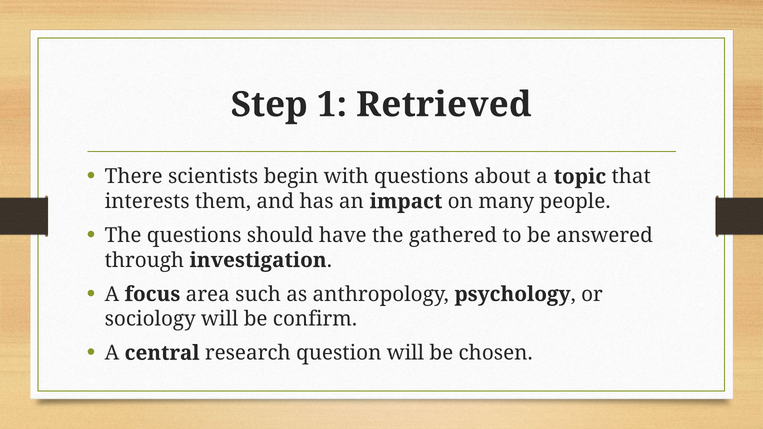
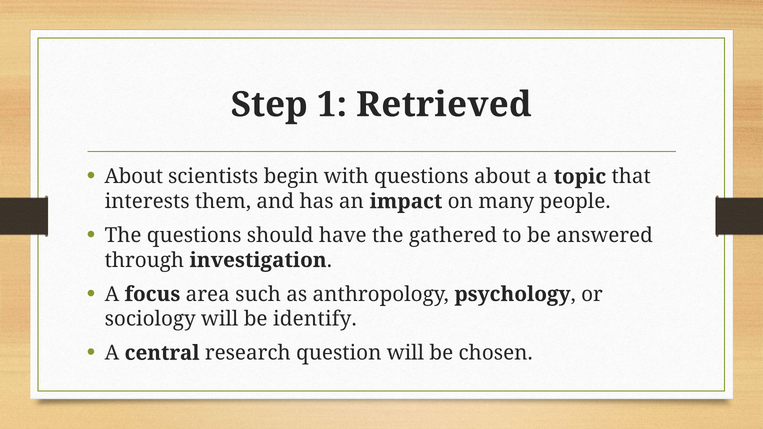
There: There -> About (134, 177)
confirm: confirm -> identify (315, 319)
